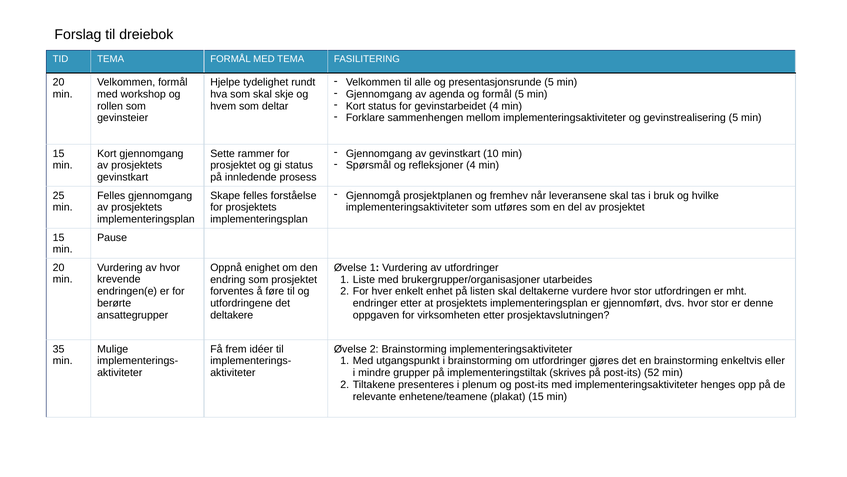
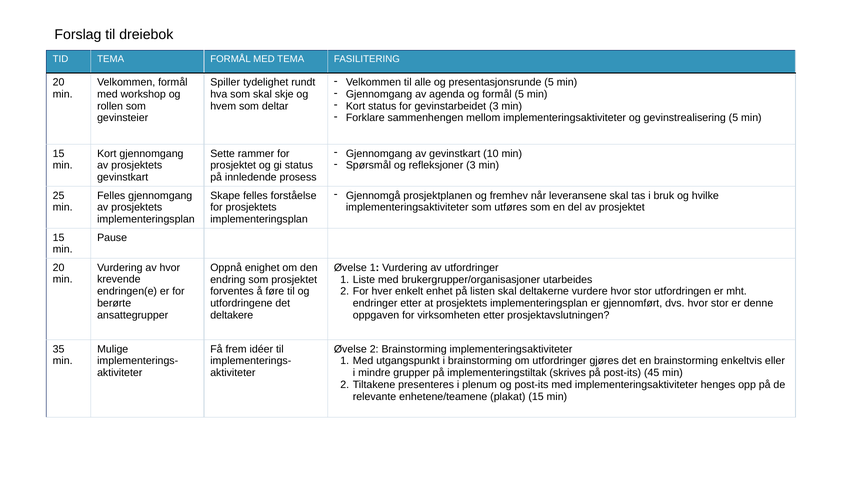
Hjelpe: Hjelpe -> Spiller (225, 82)
gevinstarbeidet 4: 4 -> 3 (494, 106)
refleksjoner 4: 4 -> 3 (471, 165)
52: 52 -> 45 (652, 372)
